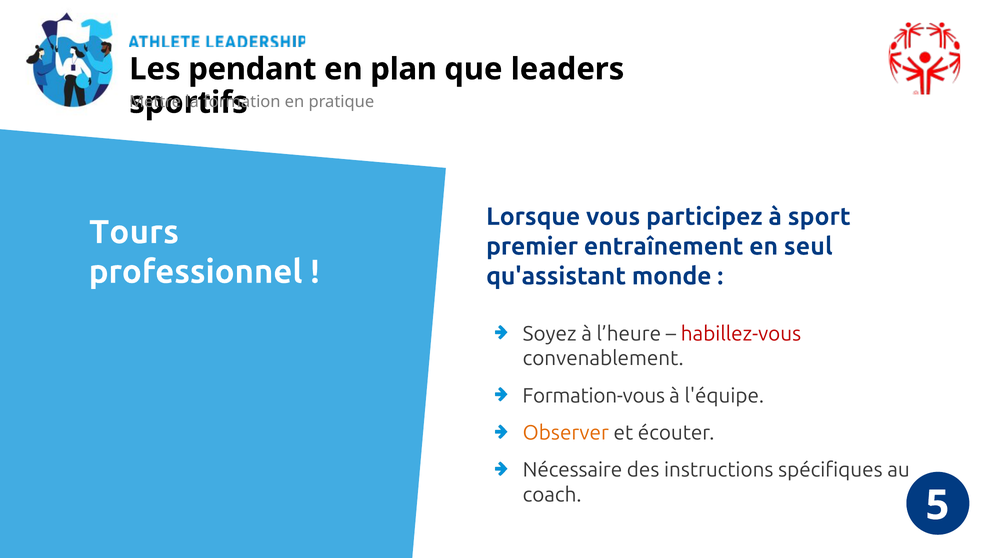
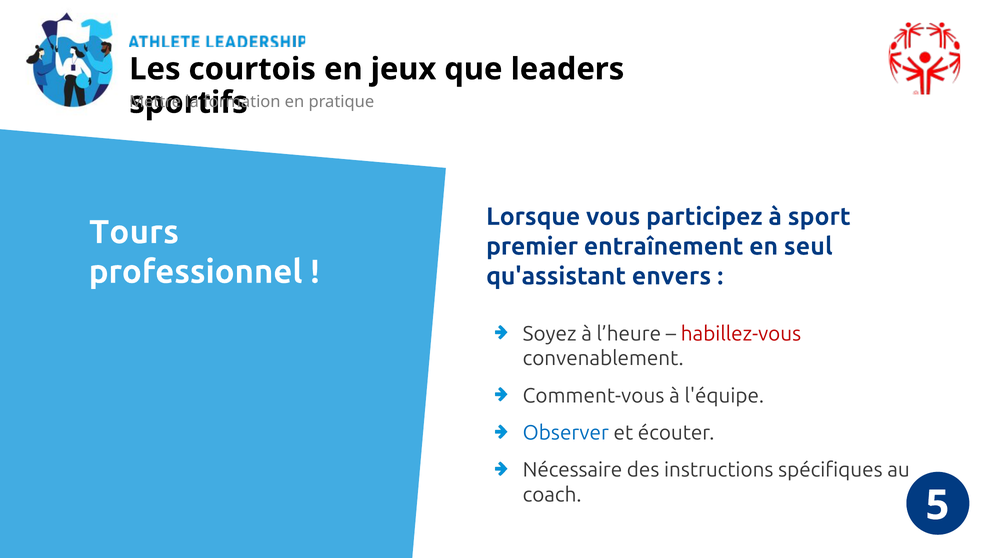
pendant: pendant -> courtois (252, 69)
plan: plan -> jeux (403, 69)
monde: monde -> envers (671, 276)
Formation-vous: Formation-vous -> Comment-vous (594, 396)
Observer colour: orange -> blue (566, 433)
